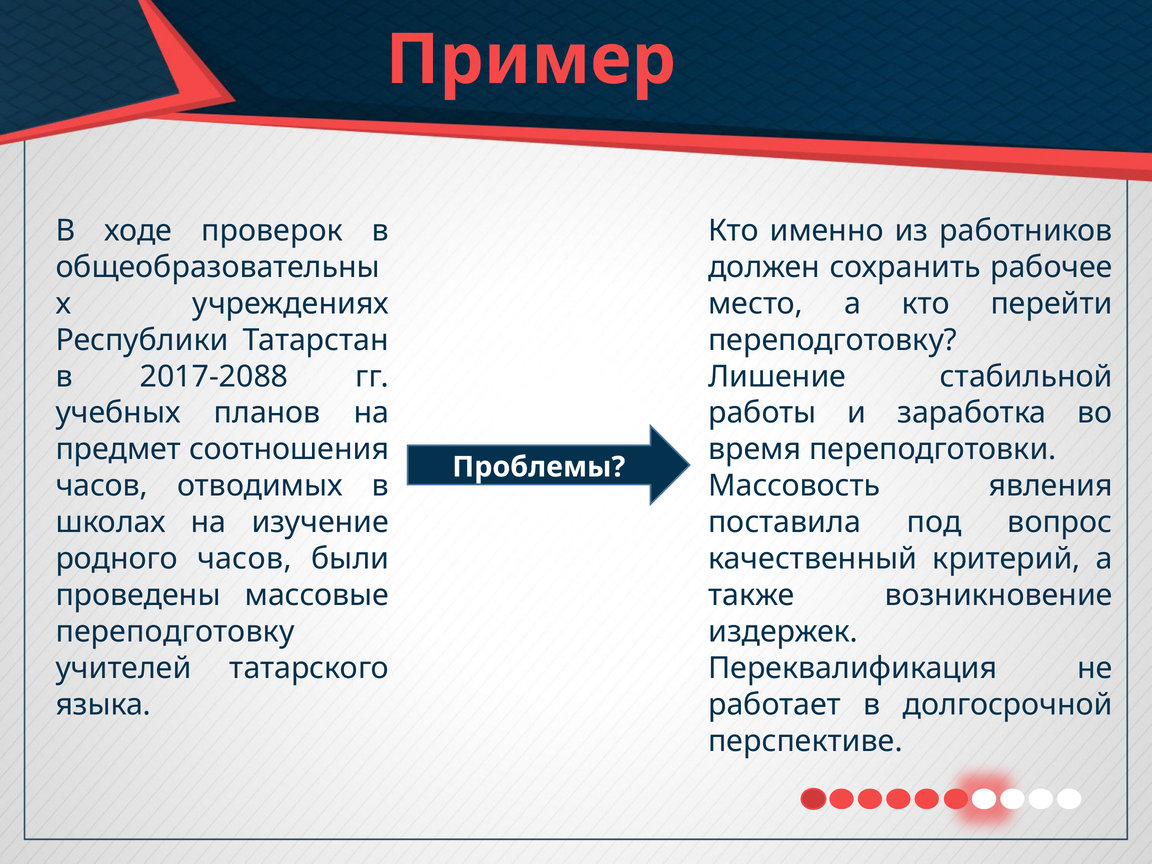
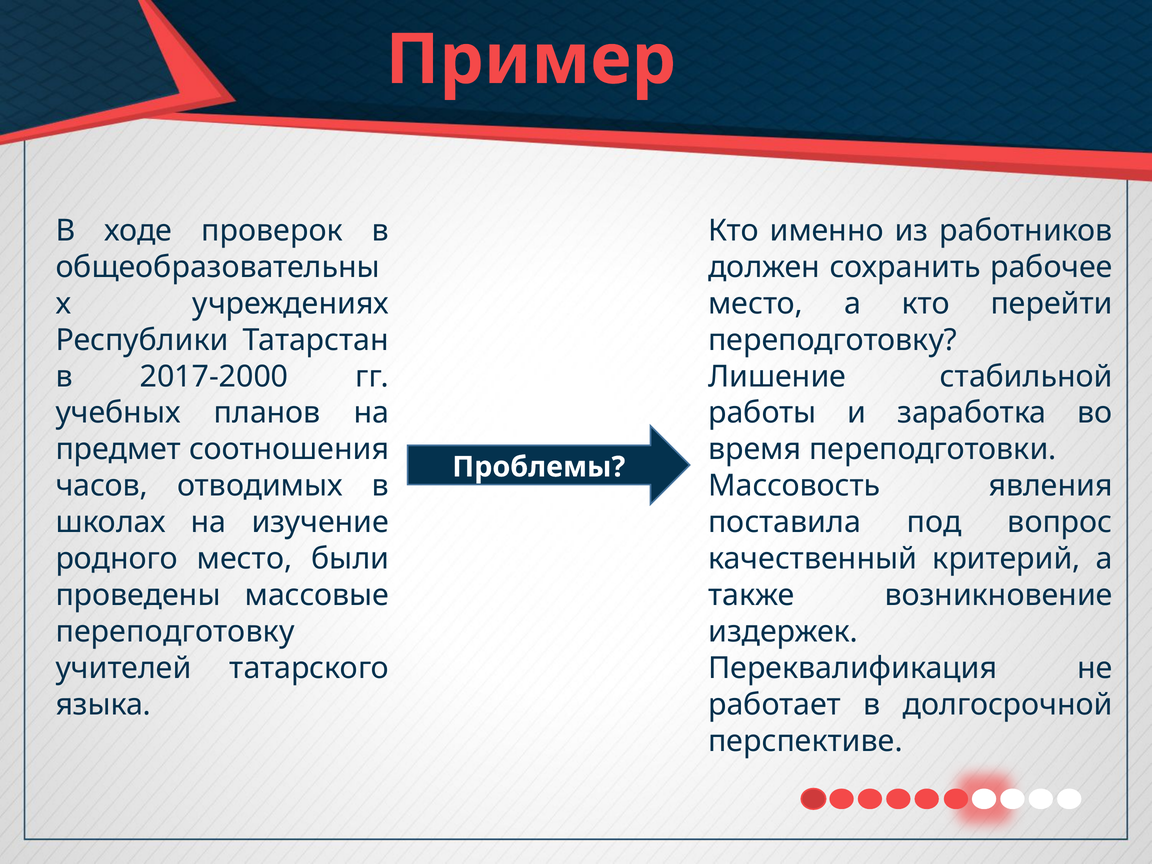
2017-2088: 2017-2088 -> 2017-2000 (214, 376)
родного часов: часов -> место (244, 559)
